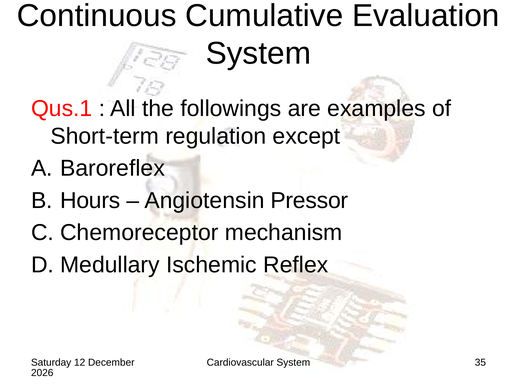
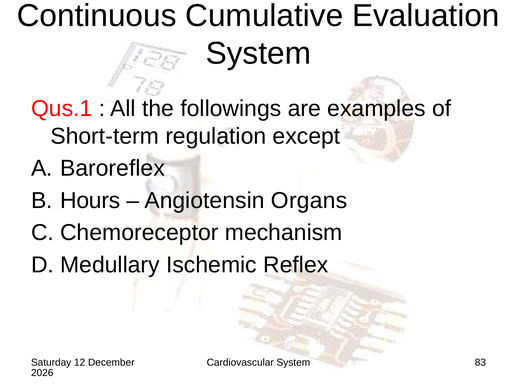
Pressor: Pressor -> Organs (309, 200)
35: 35 -> 83 (480, 362)
